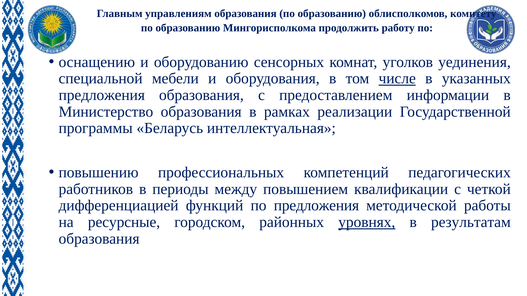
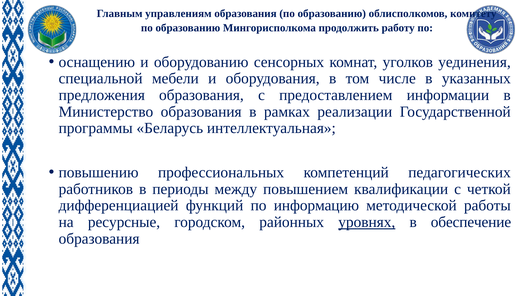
числе underline: present -> none (397, 79)
по предложения: предложения -> информацию (316, 206)
результатам: результатам -> обеспечение (471, 222)
